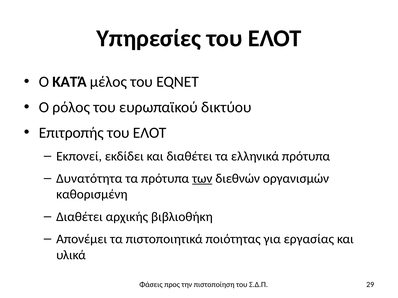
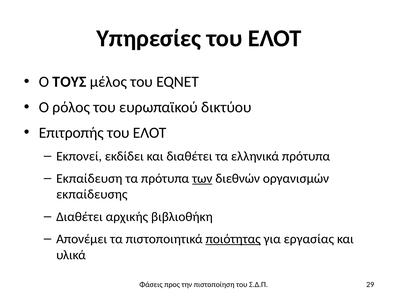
ΚΑΤΆ: ΚΑΤΆ -> ΤΟΥΣ (69, 82)
Δυνατότητα: Δυνατότητα -> Εκπαίδευση (89, 179)
καθορισμένη: καθορισμένη -> εκπαίδευσης (92, 195)
ποιότητας underline: none -> present (233, 239)
